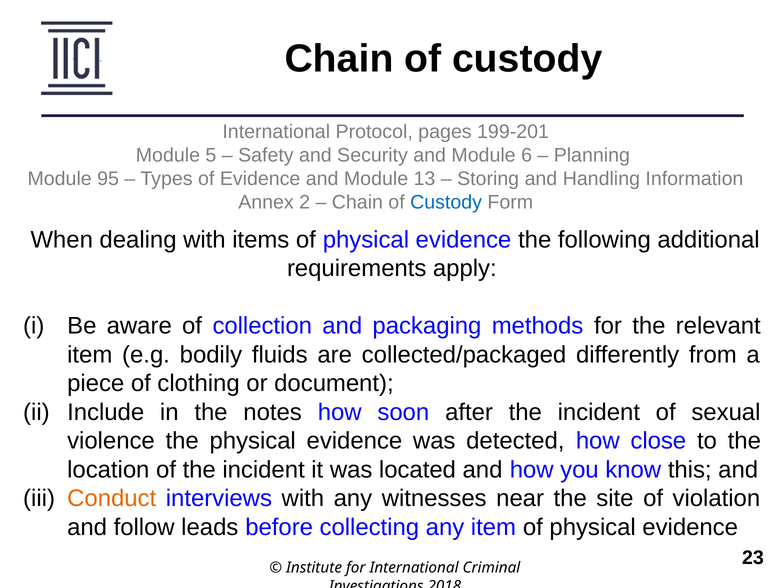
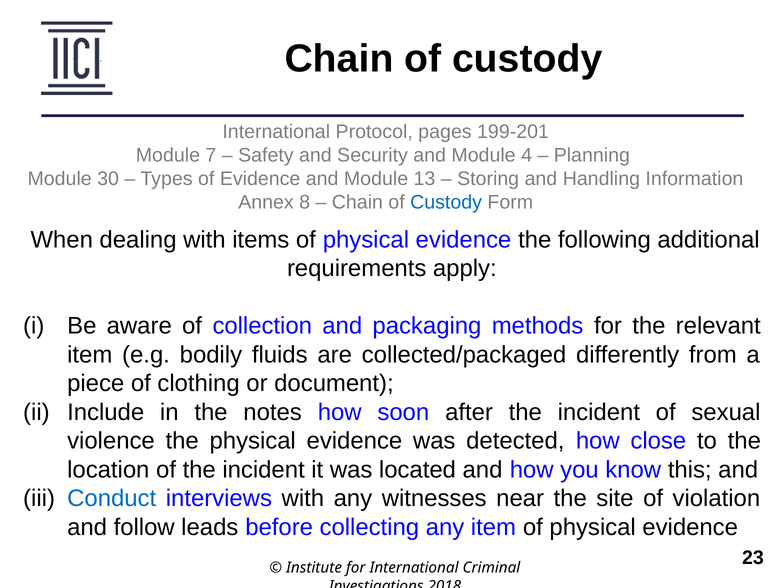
5: 5 -> 7 (211, 155)
6: 6 -> 4 (527, 155)
95: 95 -> 30 (108, 179)
2: 2 -> 8 (305, 202)
Conduct colour: orange -> blue (112, 498)
